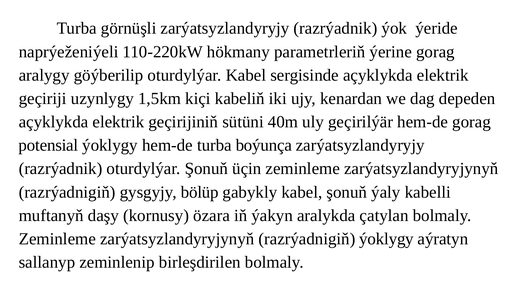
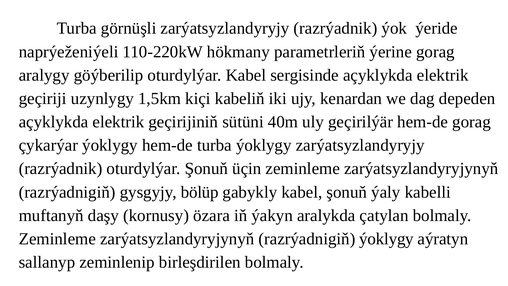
potensial: potensial -> çykarýar (48, 145)
turba boýunça: boýunça -> ýoklygy (264, 145)
